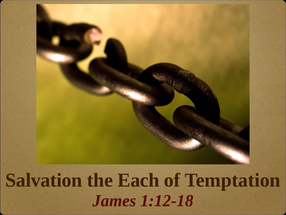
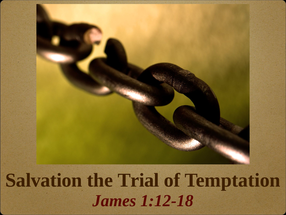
Each: Each -> Trial (138, 180)
